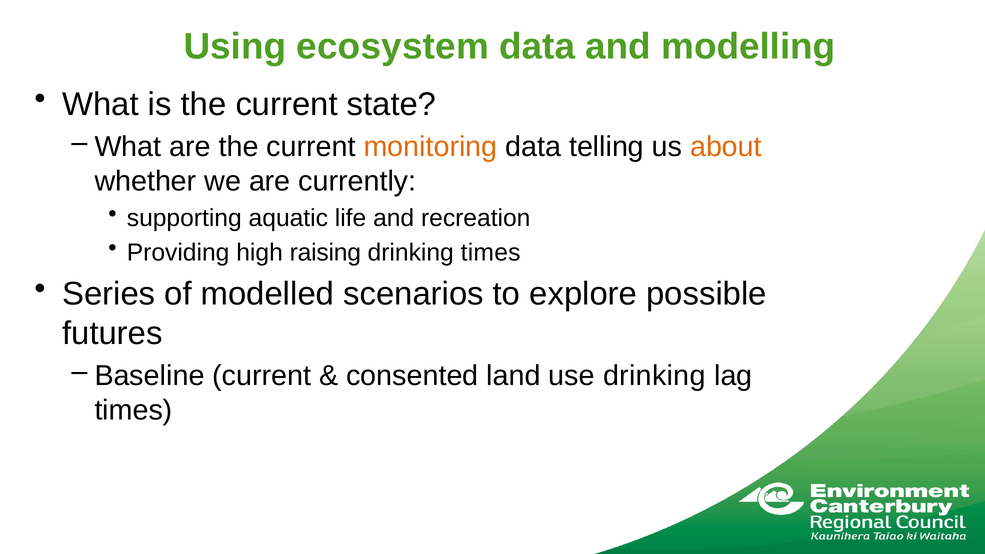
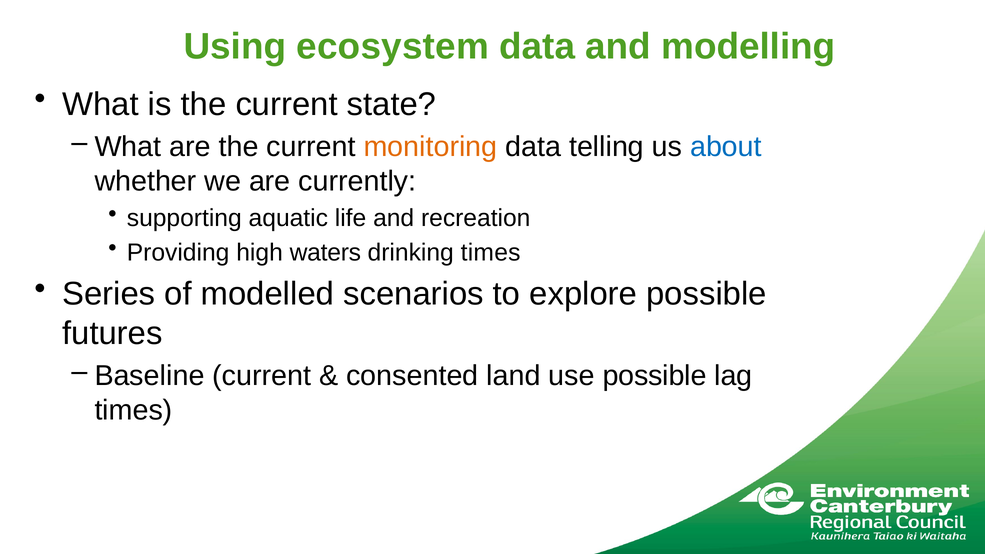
about colour: orange -> blue (726, 147)
raising: raising -> waters (325, 252)
use drinking: drinking -> possible (655, 376)
